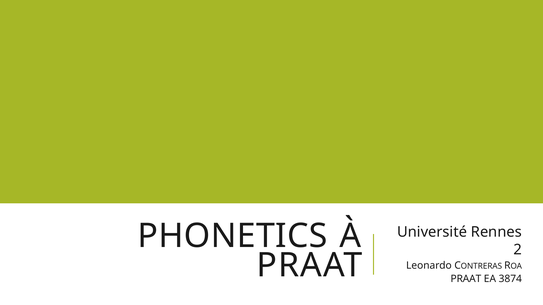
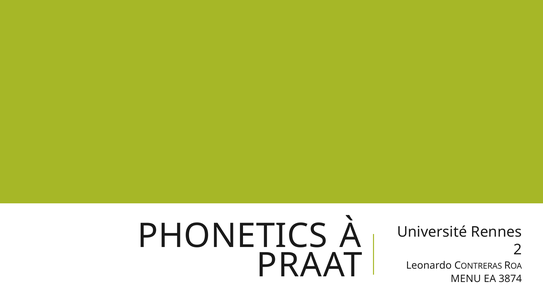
PRAAT: PRAAT -> MENU (466, 279)
